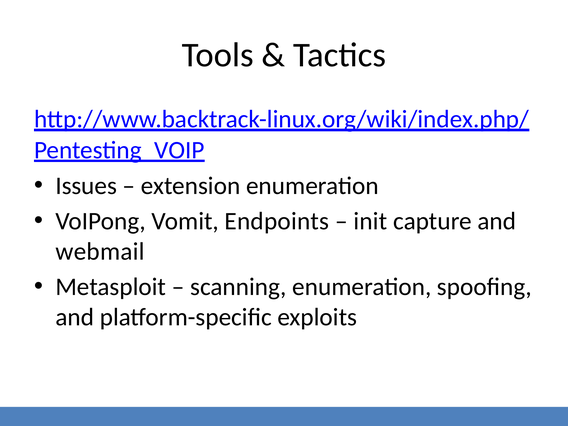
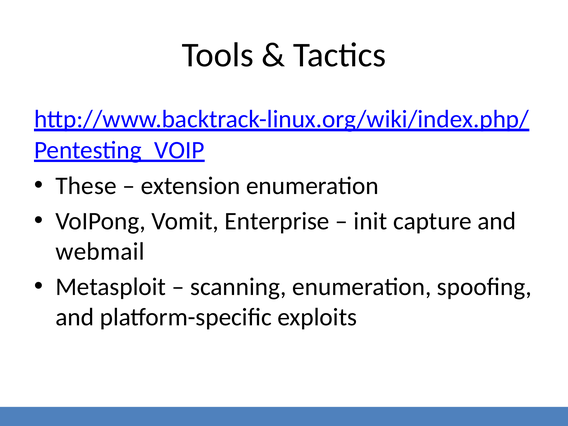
Issues: Issues -> These (86, 186)
Endpoints: Endpoints -> Enterprise (277, 221)
